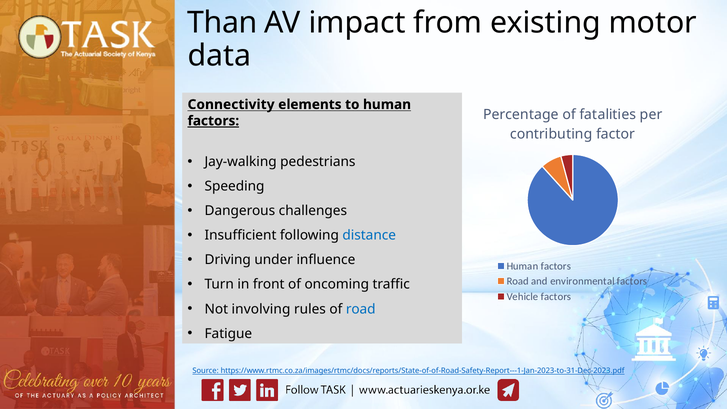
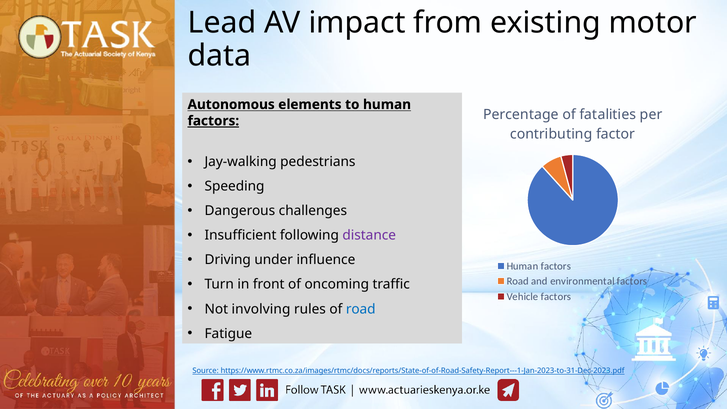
Than: Than -> Lead (222, 23)
Connectivity: Connectivity -> Autonomous (231, 104)
distance colour: blue -> purple (369, 235)
